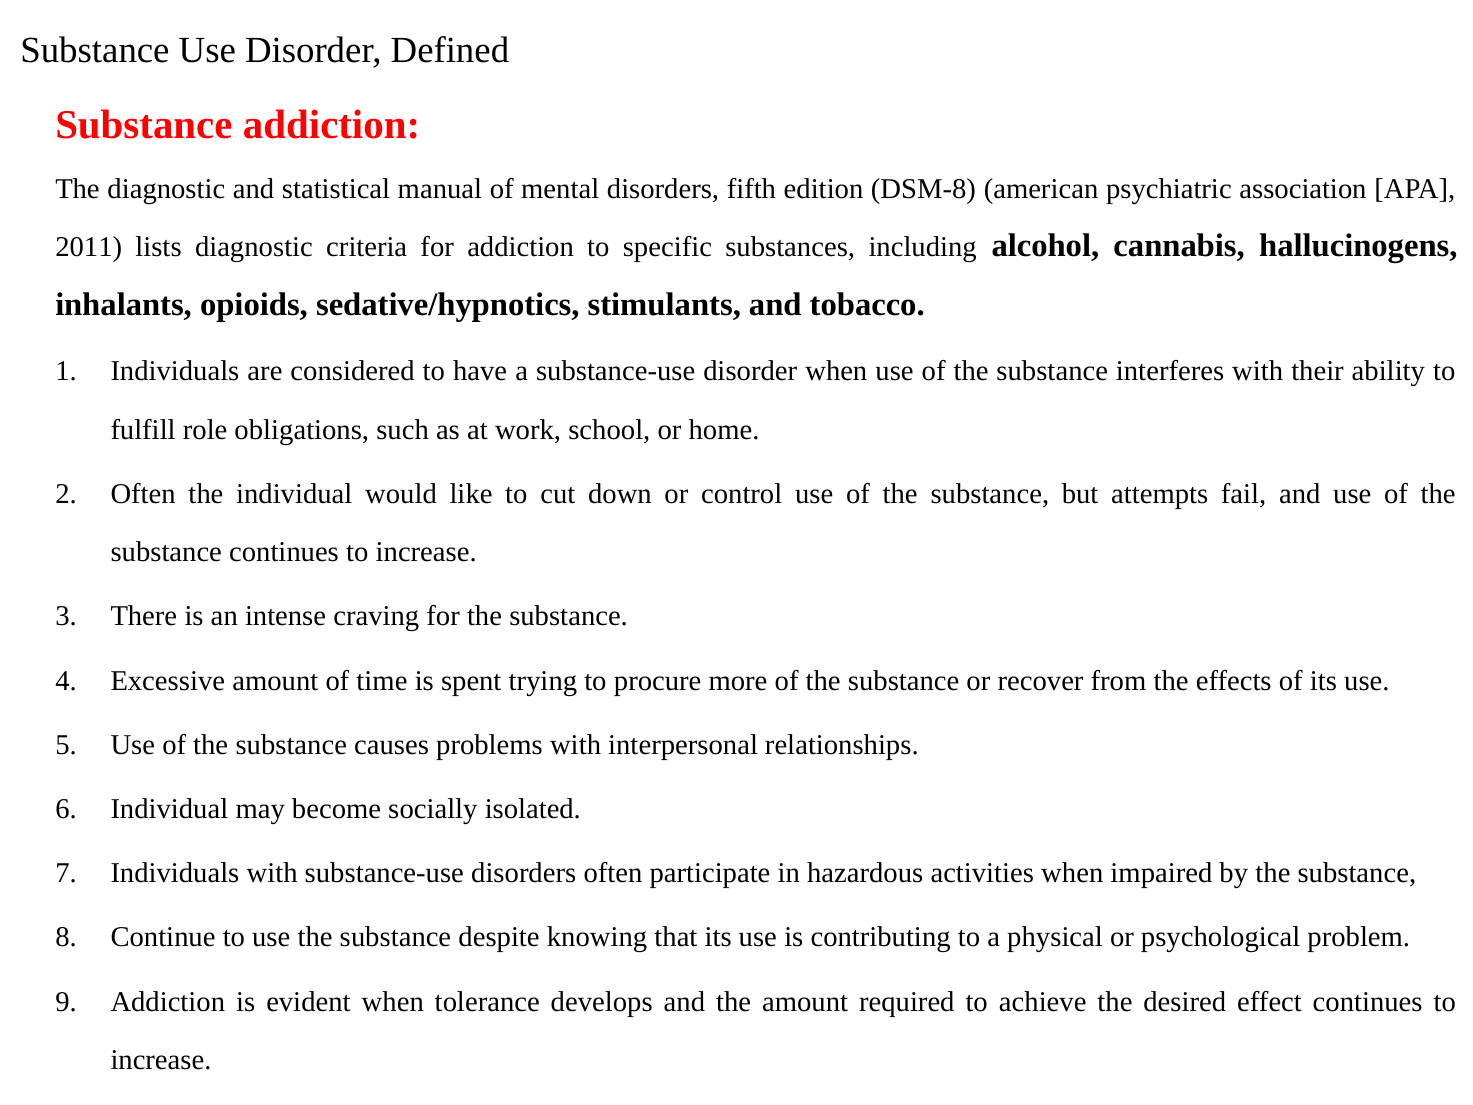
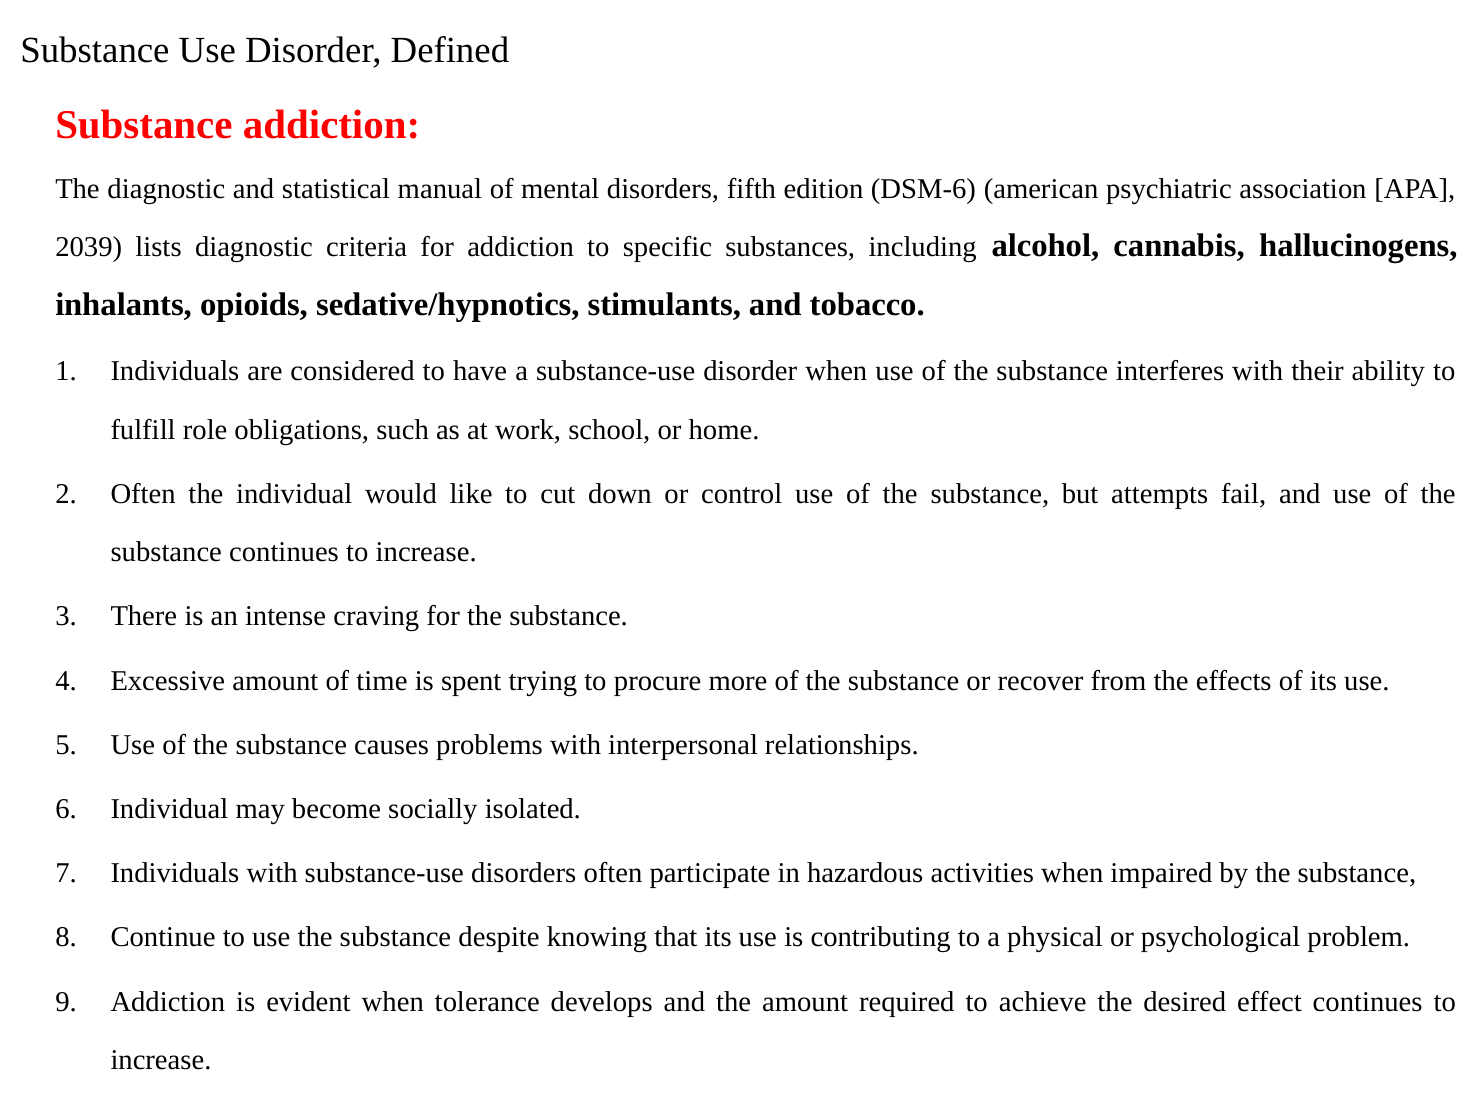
DSM-8: DSM-8 -> DSM-6 (923, 189)
2011: 2011 -> 2039 (89, 247)
